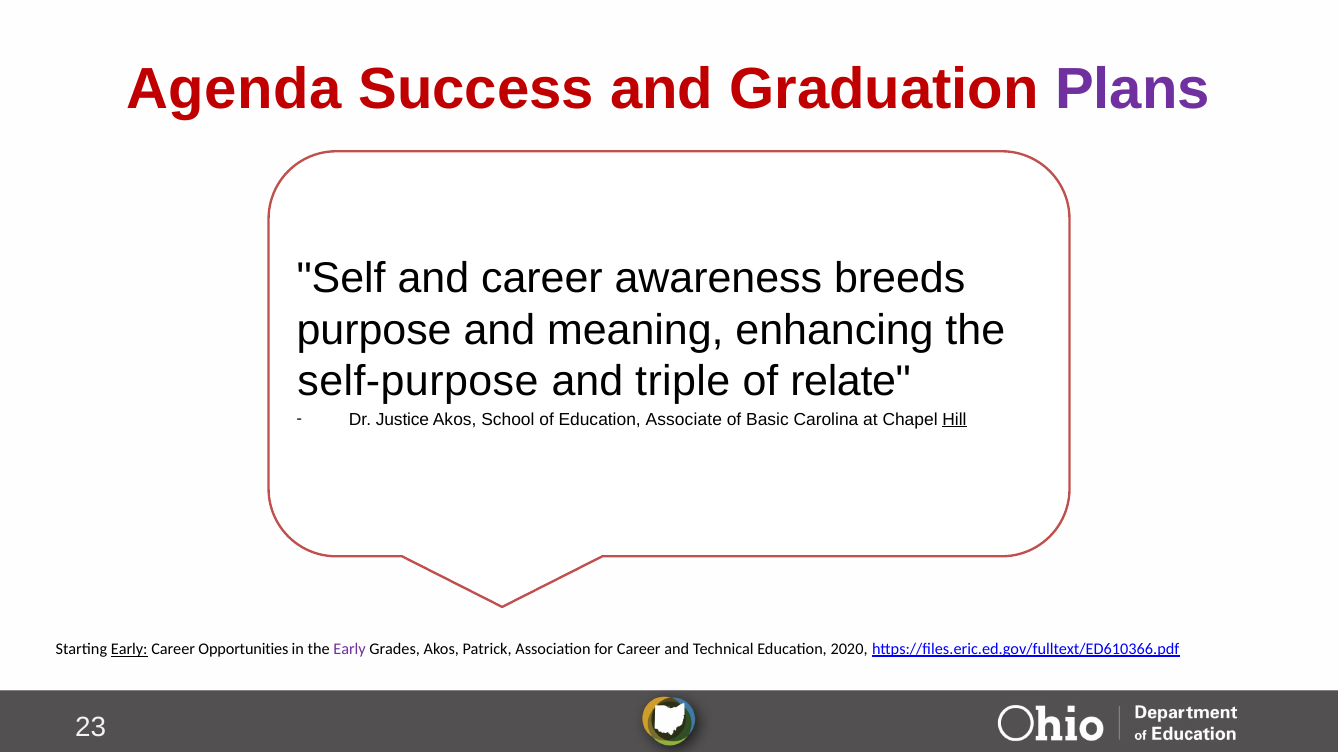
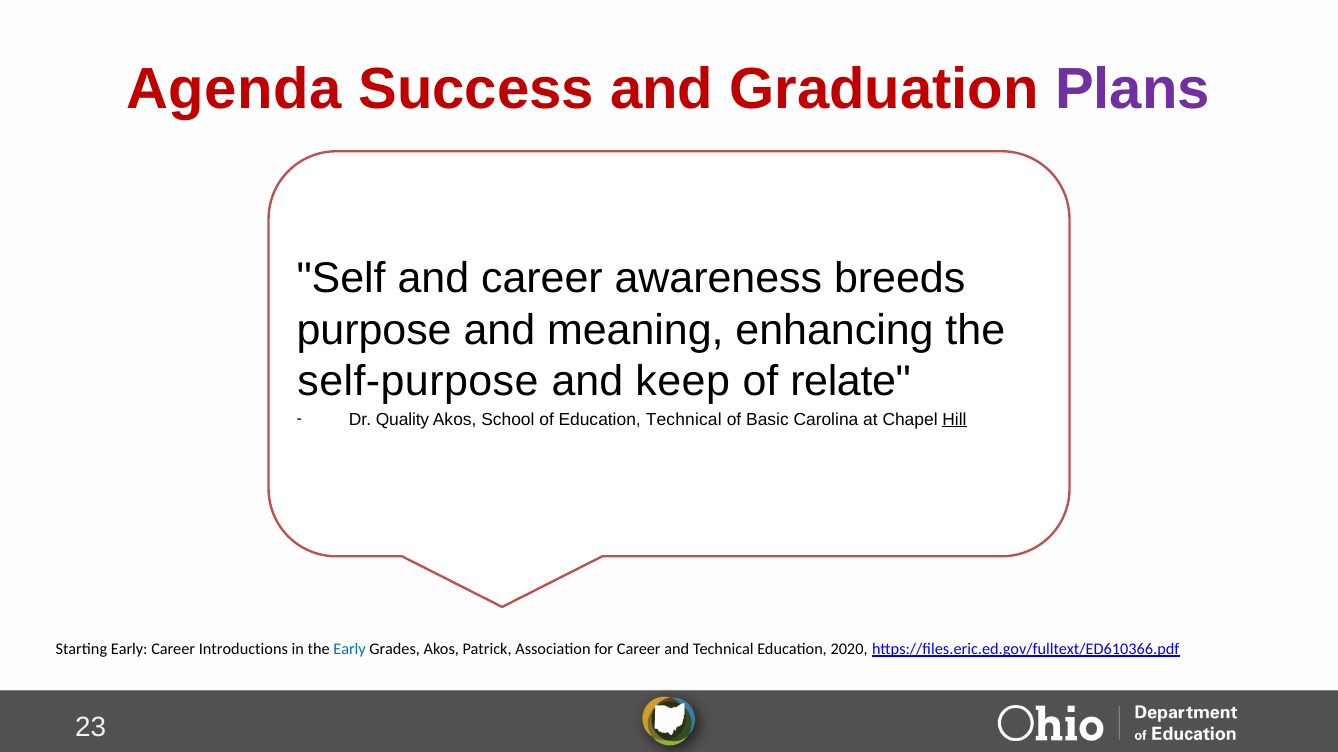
triple: triple -> keep (683, 382)
Justice: Justice -> Quality (403, 420)
Education Associate: Associate -> Technical (684, 420)
Early underline: present -> none (129, 650)
Opportunities: Opportunities -> Introductions (243, 650)
Early colour: purple -> blue (350, 650)
